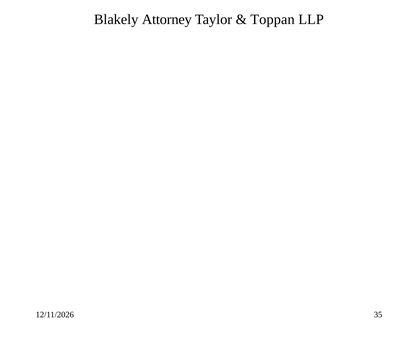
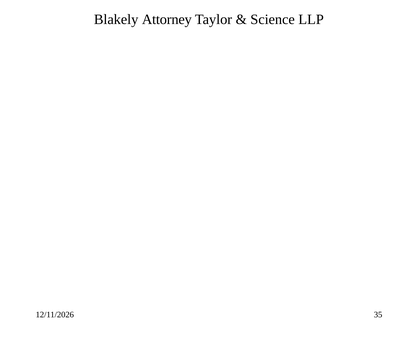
Toppan: Toppan -> Science (273, 19)
